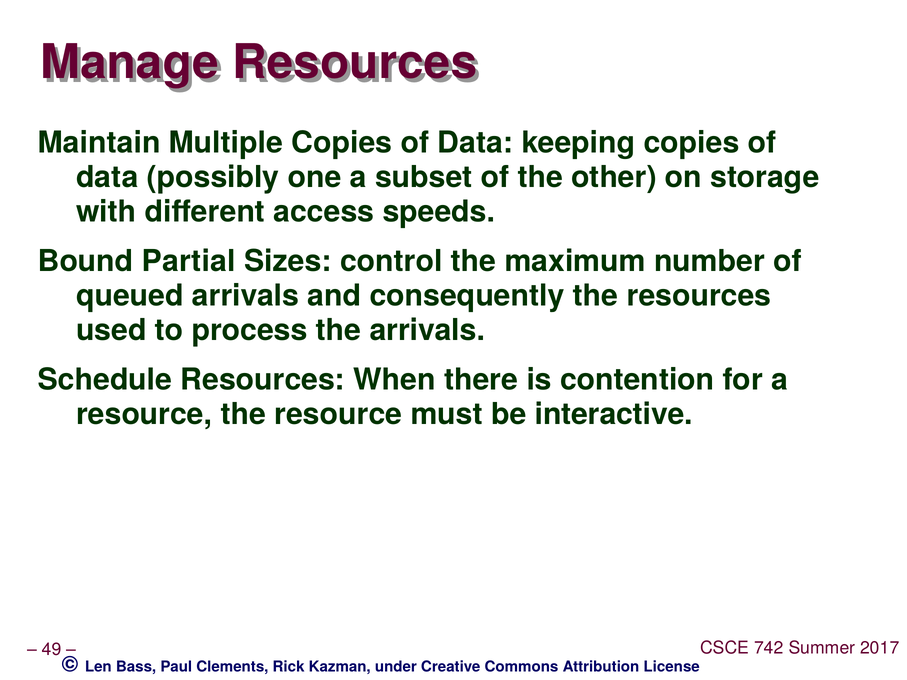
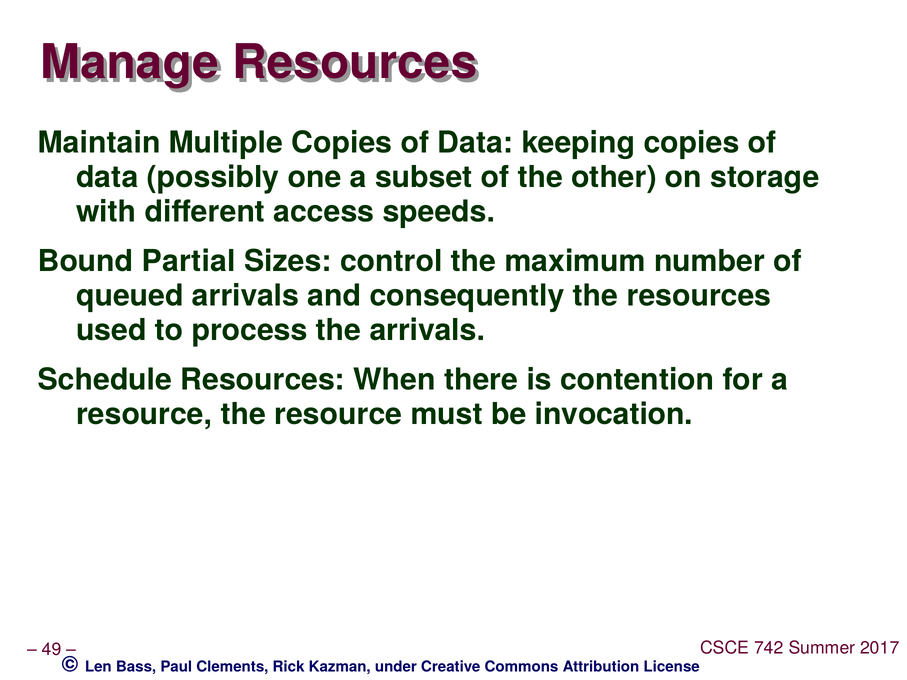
interactive: interactive -> invocation (614, 414)
